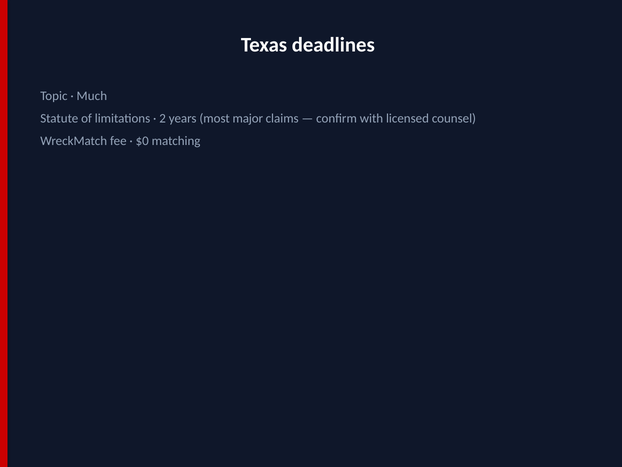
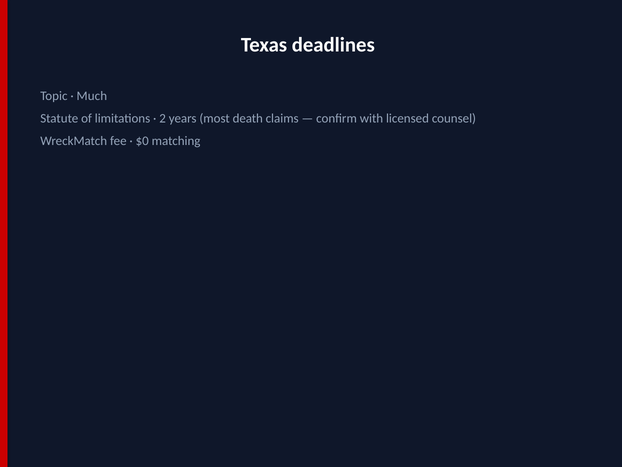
major: major -> death (248, 118)
